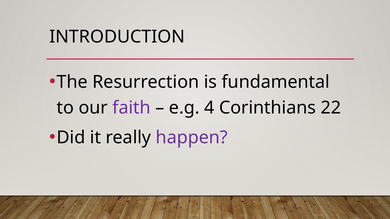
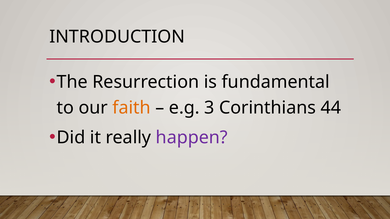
faith colour: purple -> orange (132, 108)
4: 4 -> 3 (209, 108)
22: 22 -> 44 (331, 108)
